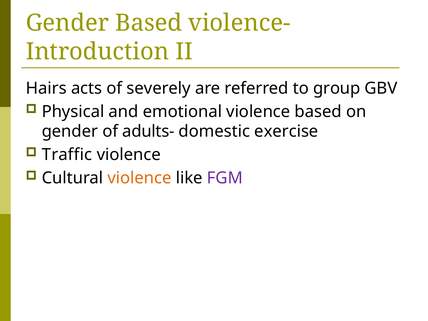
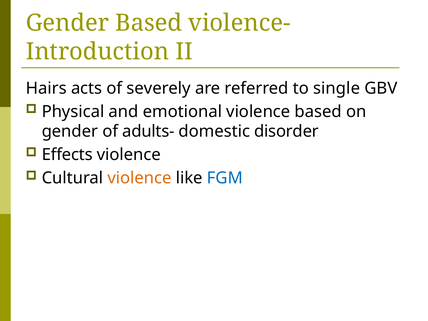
group: group -> single (337, 88)
exercise: exercise -> disorder (286, 132)
Traffic: Traffic -> Effects (67, 155)
FGM colour: purple -> blue (225, 178)
